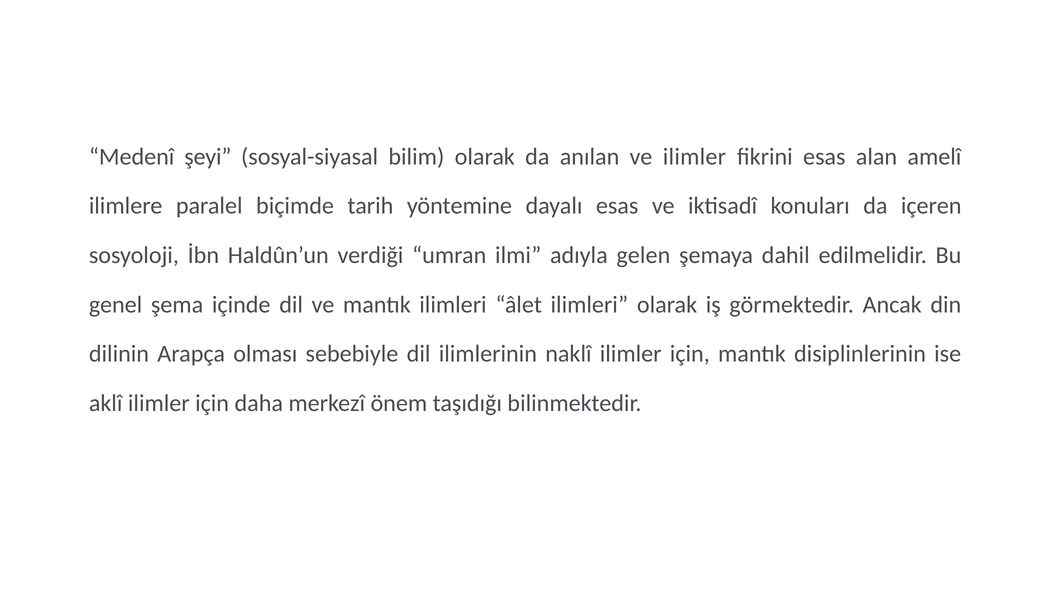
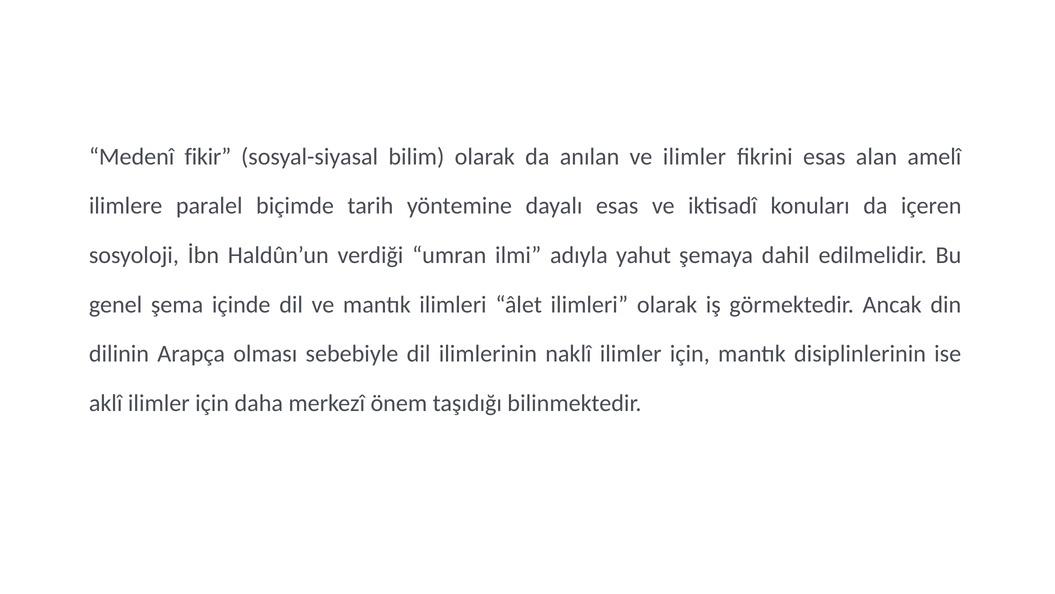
şeyi: şeyi -> fikir (208, 156)
gelen: gelen -> yahut (644, 255)
